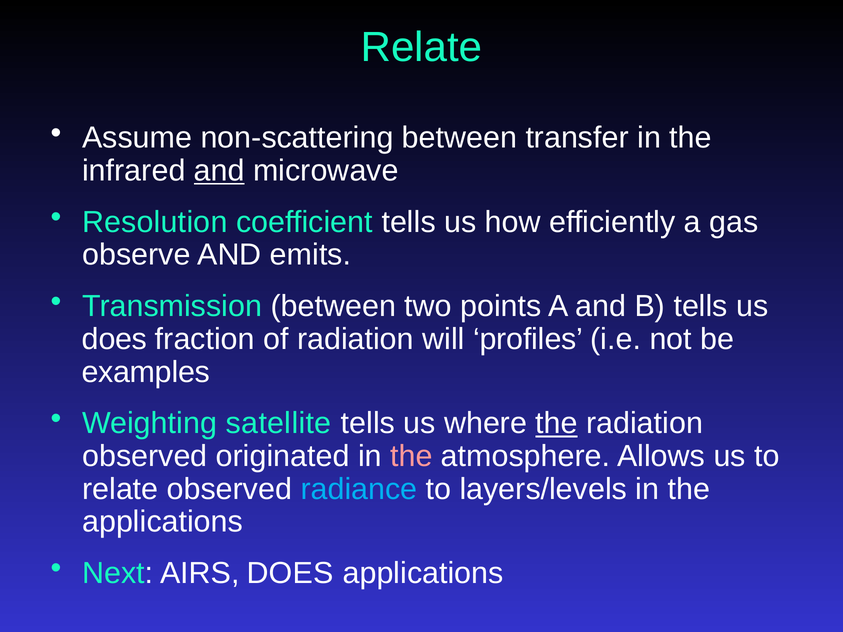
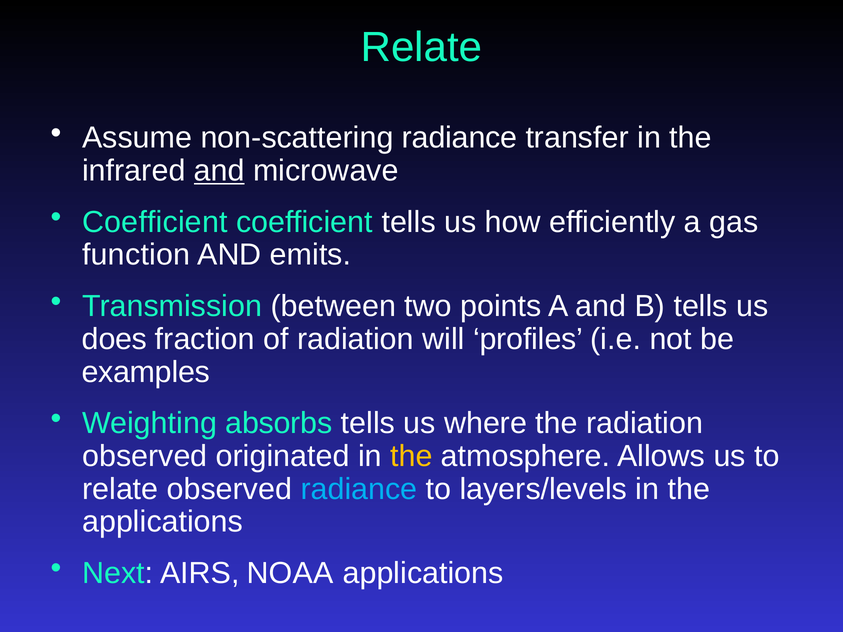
non-scattering between: between -> radiance (460, 138)
Resolution: Resolution -> Coefficient (155, 222)
observe: observe -> function (136, 255)
satellite: satellite -> absorbs (279, 424)
the underline: present -> none (557, 424)
the colour: pink -> yellow (411, 456)
AIRS DOES: DOES -> NOAA (290, 573)
